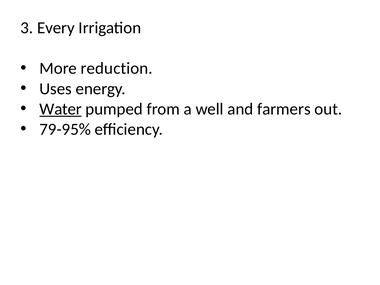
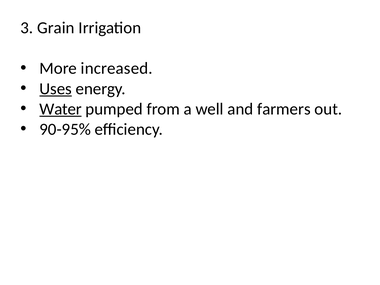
Every: Every -> Grain (56, 28)
reduction: reduction -> increased (117, 68)
Uses underline: none -> present (56, 89)
79-95%: 79-95% -> 90-95% (65, 129)
